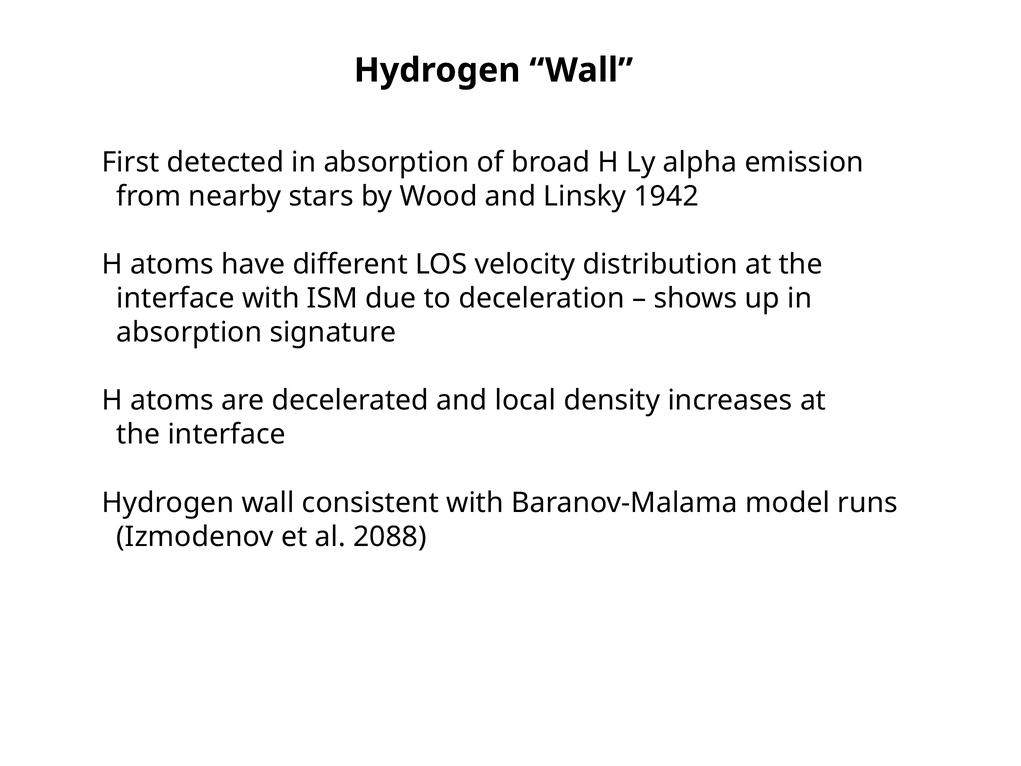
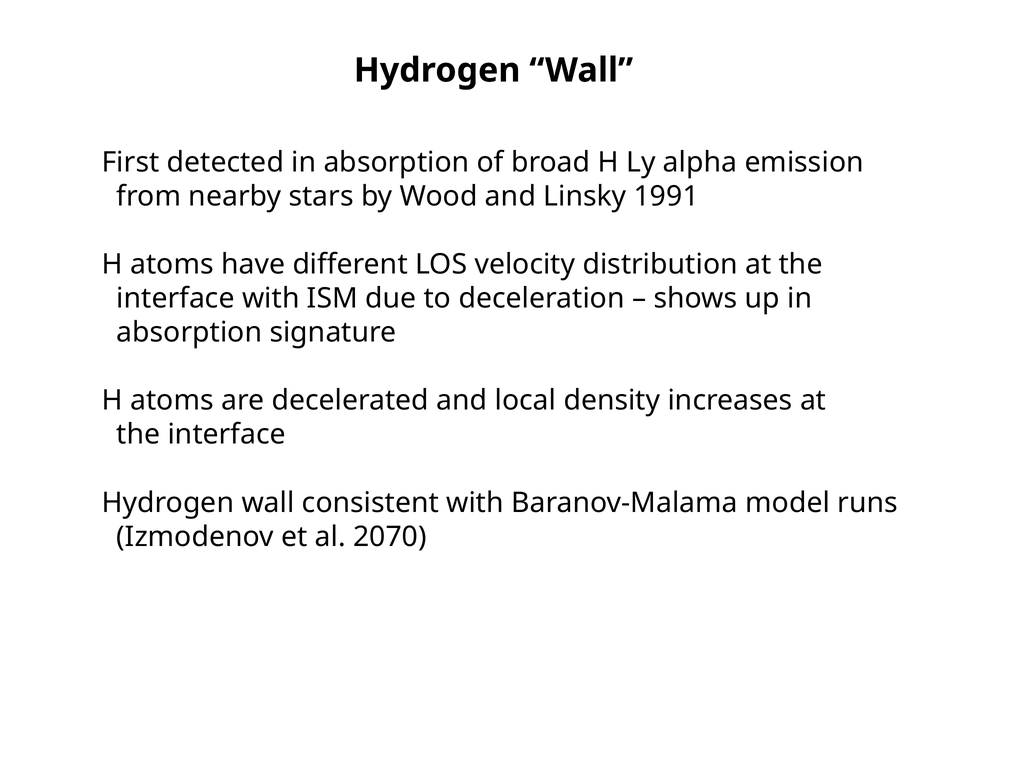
1942: 1942 -> 1991 (666, 196)
2088: 2088 -> 2070 (390, 537)
